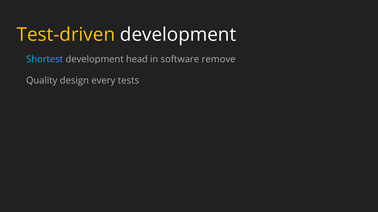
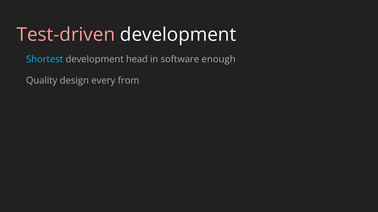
Test-driven colour: yellow -> pink (66, 35)
remove: remove -> enough (219, 59)
tests: tests -> from (128, 81)
